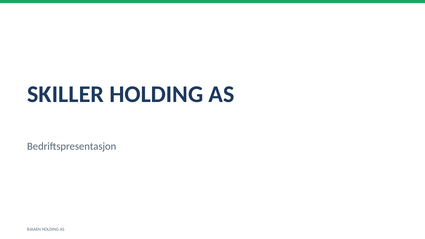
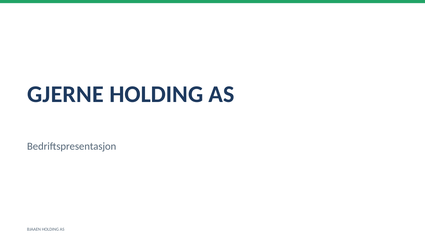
SKILLER: SKILLER -> GJERNE (65, 94)
